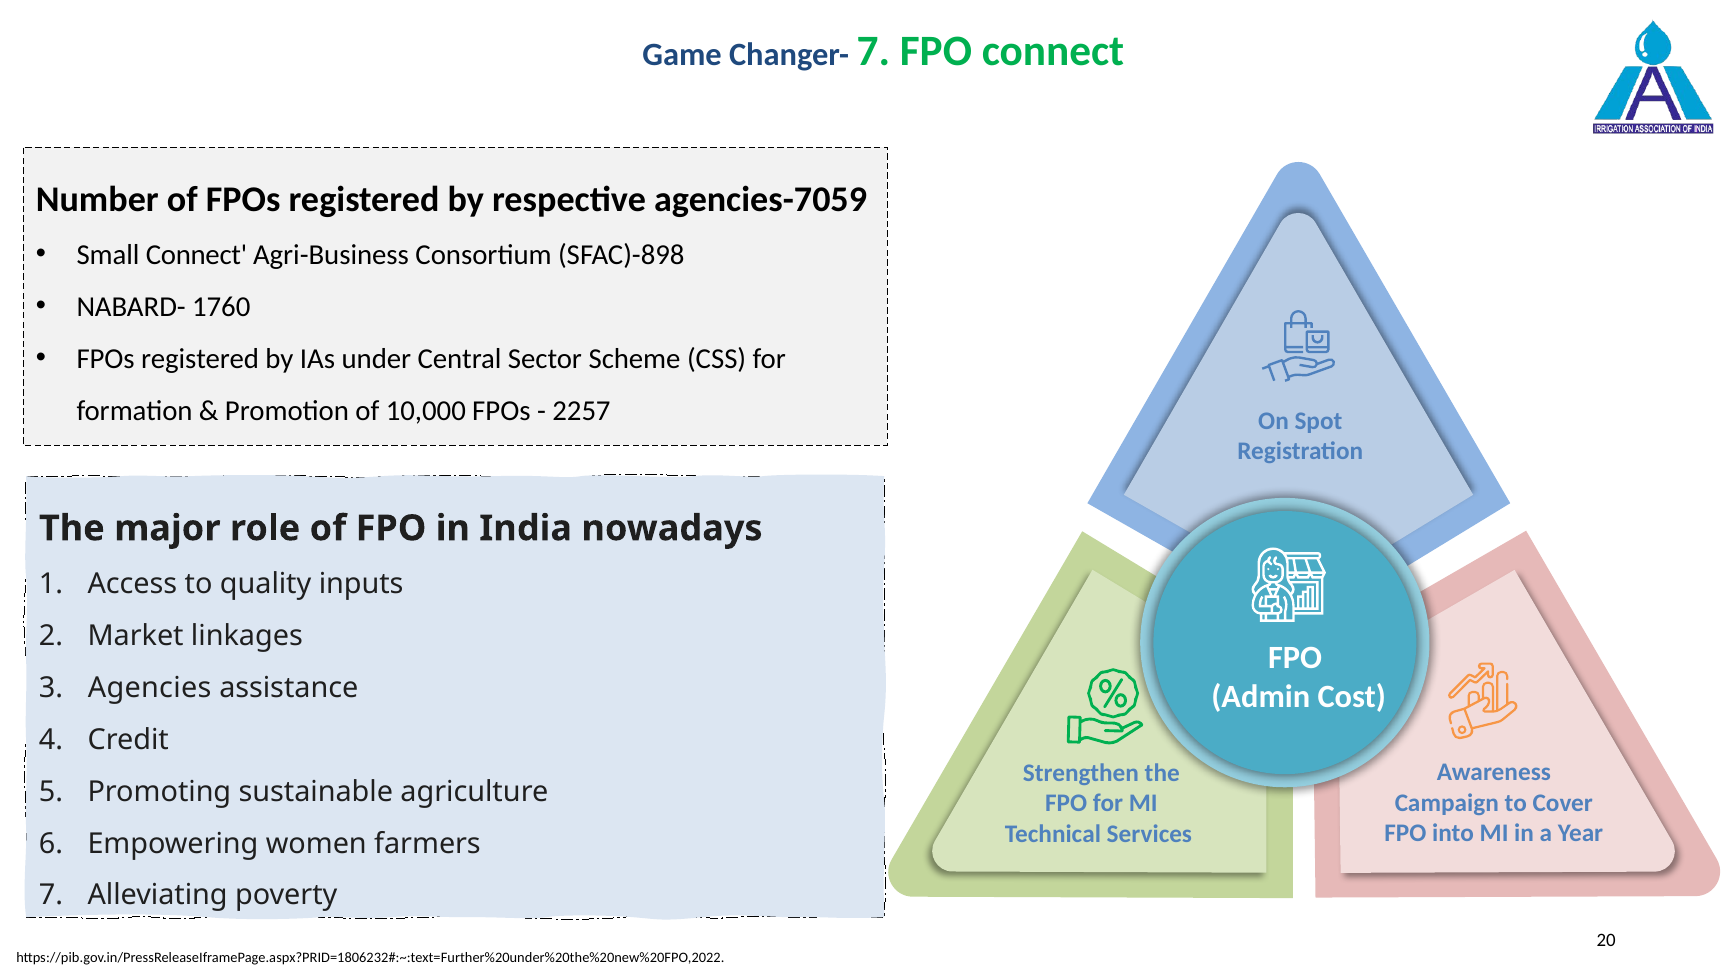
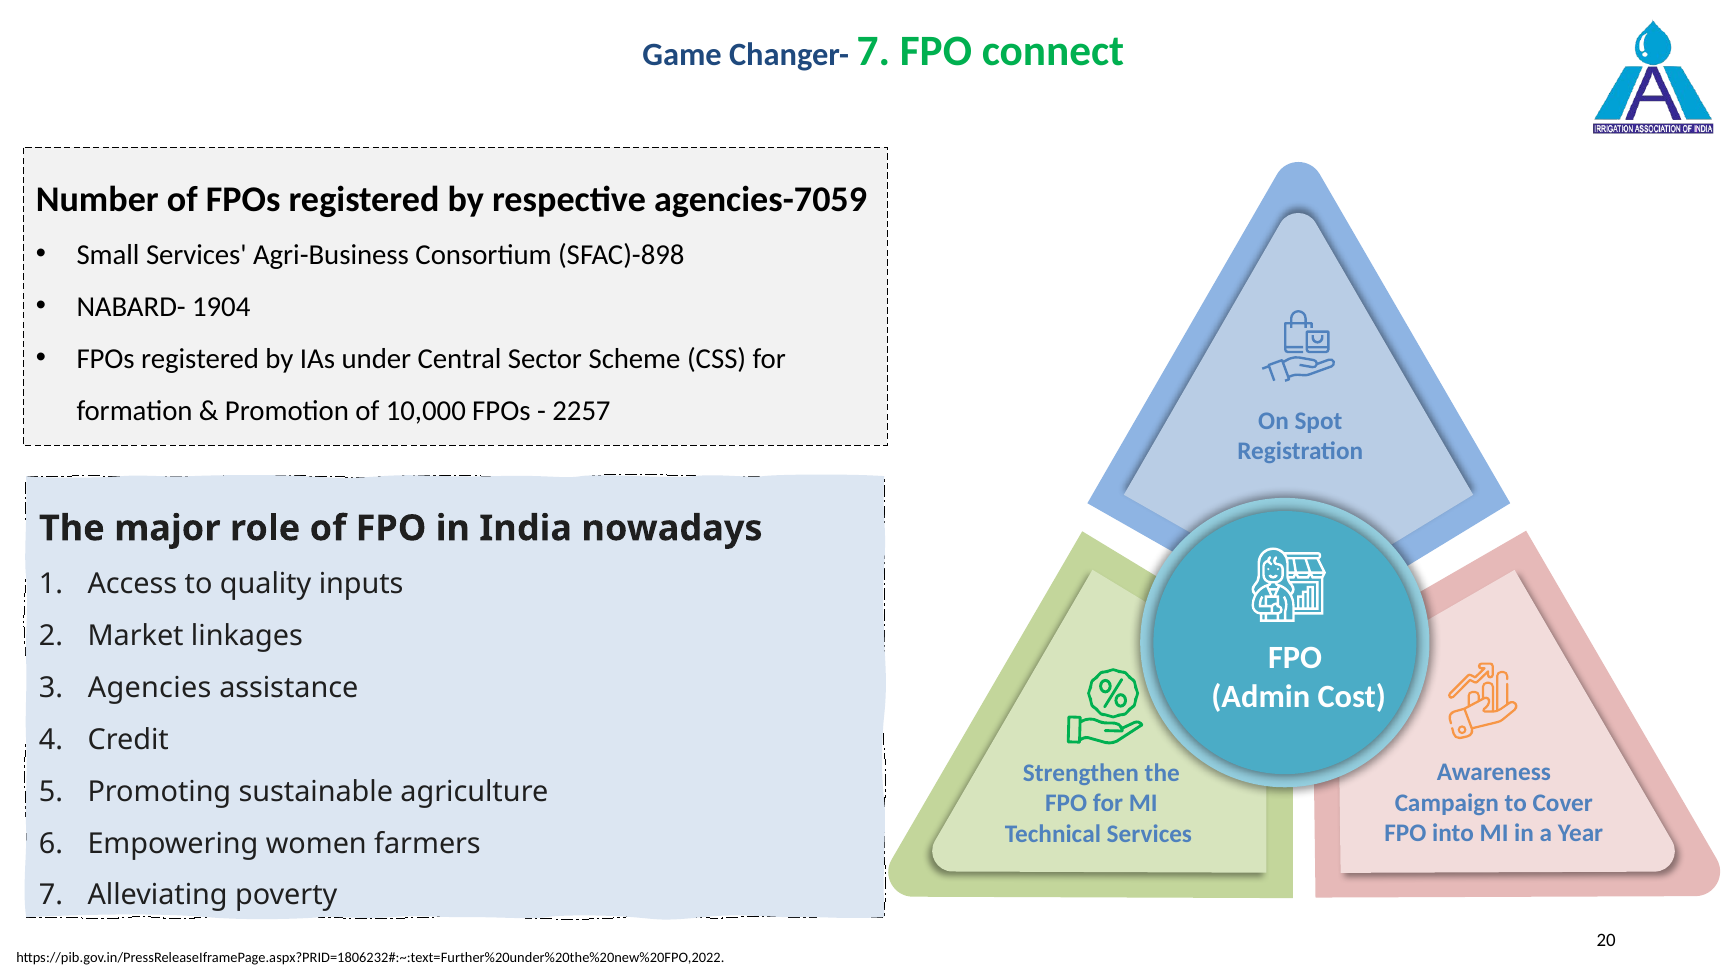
Small Connect: Connect -> Services (196, 255)
1760: 1760 -> 1904 (221, 307)
